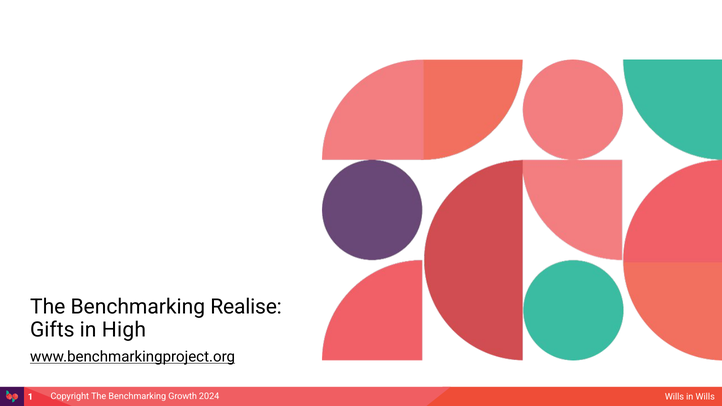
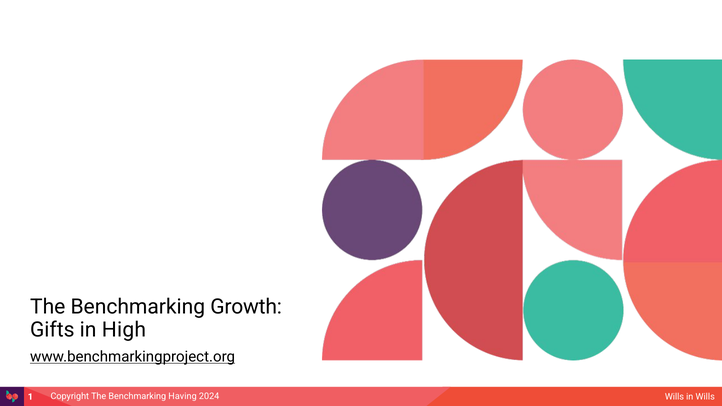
Realise: Realise -> Growth (246, 307)
Growth: Growth -> Having (183, 397)
